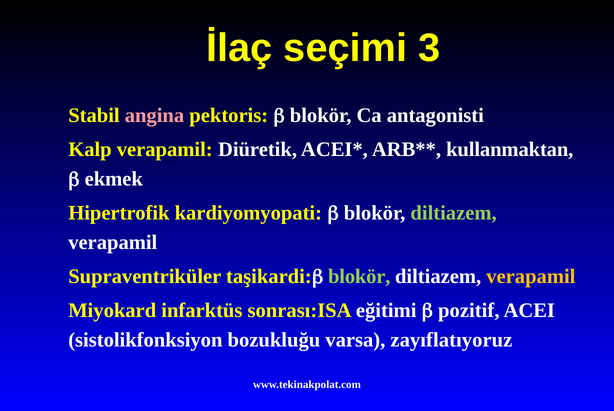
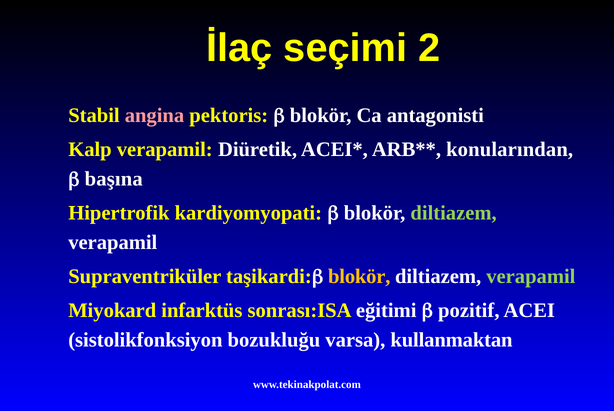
3: 3 -> 2 (429, 48)
kullanmaktan: kullanmaktan -> konularından (510, 149)
ekmek: ekmek -> başına (114, 179)
blokör colour: light green -> yellow (359, 276)
verapamil colour: yellow -> light green (531, 276)
zayıflatıyoruz: zayıflatıyoruz -> kullanmaktan (452, 340)
